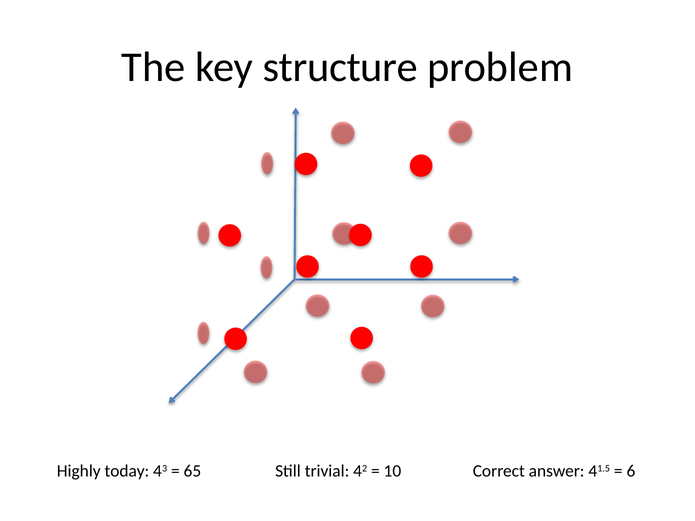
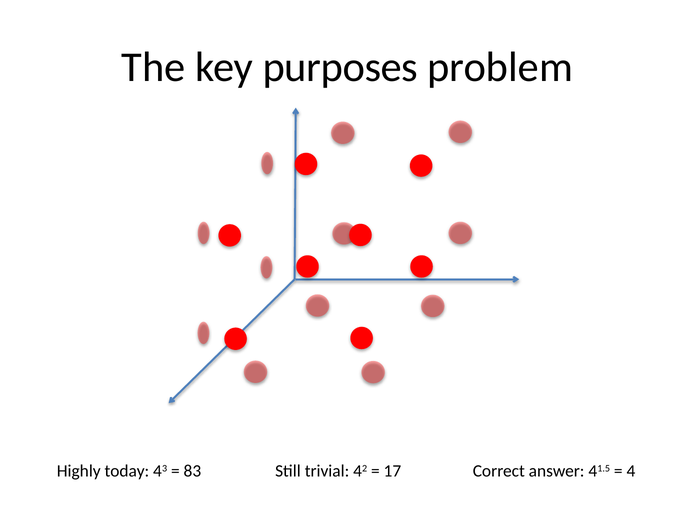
structure: structure -> purposes (340, 67)
65: 65 -> 83 (192, 471)
10: 10 -> 17 (392, 471)
6: 6 -> 4 (631, 471)
